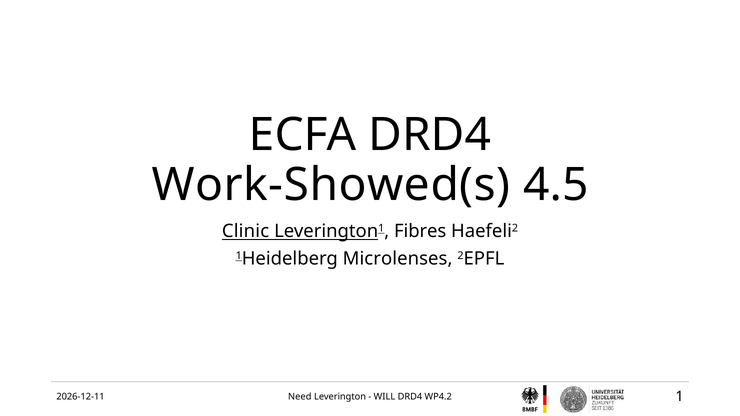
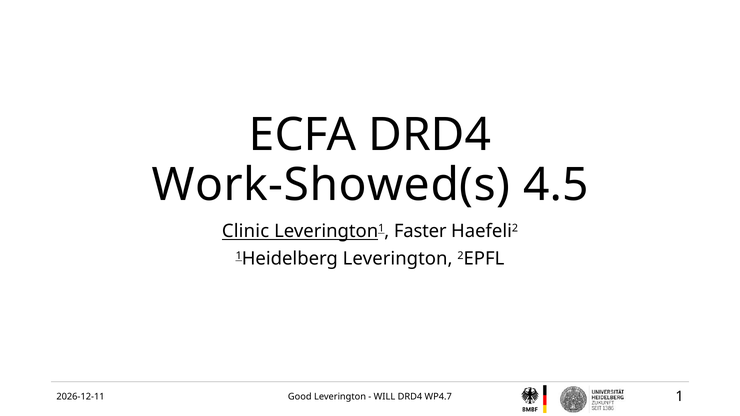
Fibres: Fibres -> Faster (420, 231)
1Heidelberg Microlenses: Microlenses -> Leverington (398, 259)
Need: Need -> Good (300, 397)
WP4.2: WP4.2 -> WP4.7 (438, 397)
